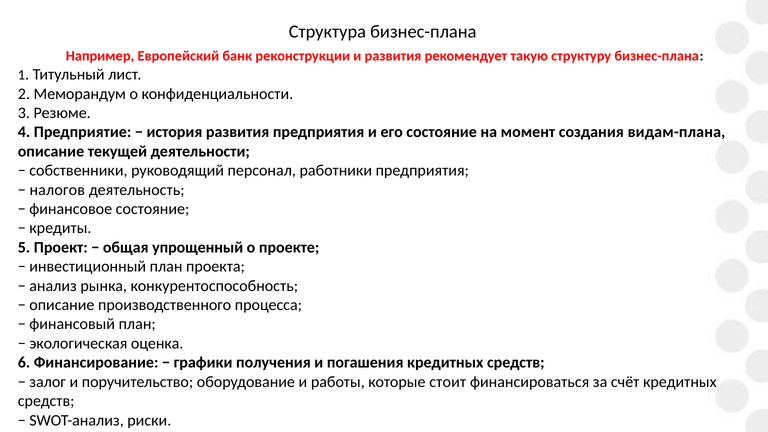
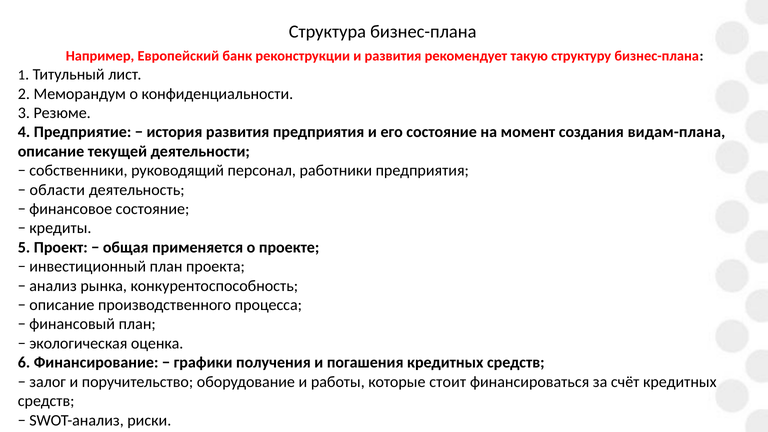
налогов: налогов -> области (57, 190)
упрощенный: упрощенный -> применяется (198, 247)
